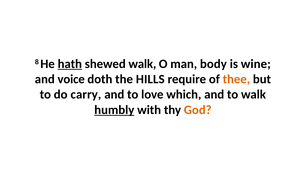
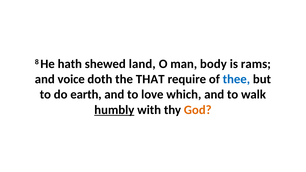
hath underline: present -> none (70, 64)
shewed walk: walk -> land (142, 64)
wine: wine -> rams (256, 64)
HILLS: HILLS -> THAT (150, 79)
thee colour: orange -> blue (236, 79)
carry: carry -> earth (86, 95)
